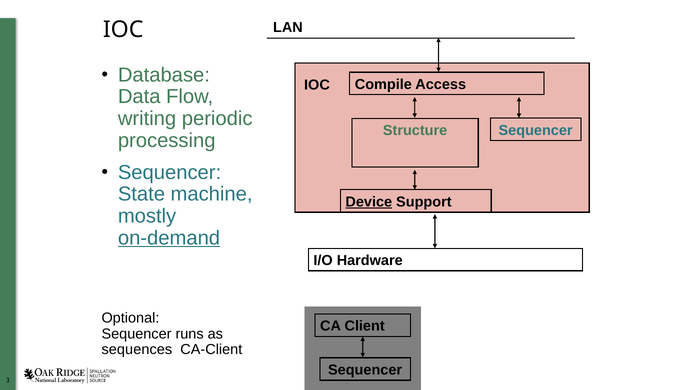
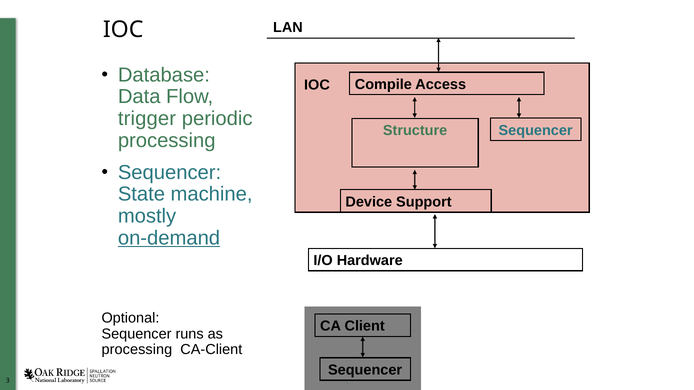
writing: writing -> trigger (147, 119)
Device underline: present -> none (369, 202)
sequences: sequences -> processing (137, 350)
